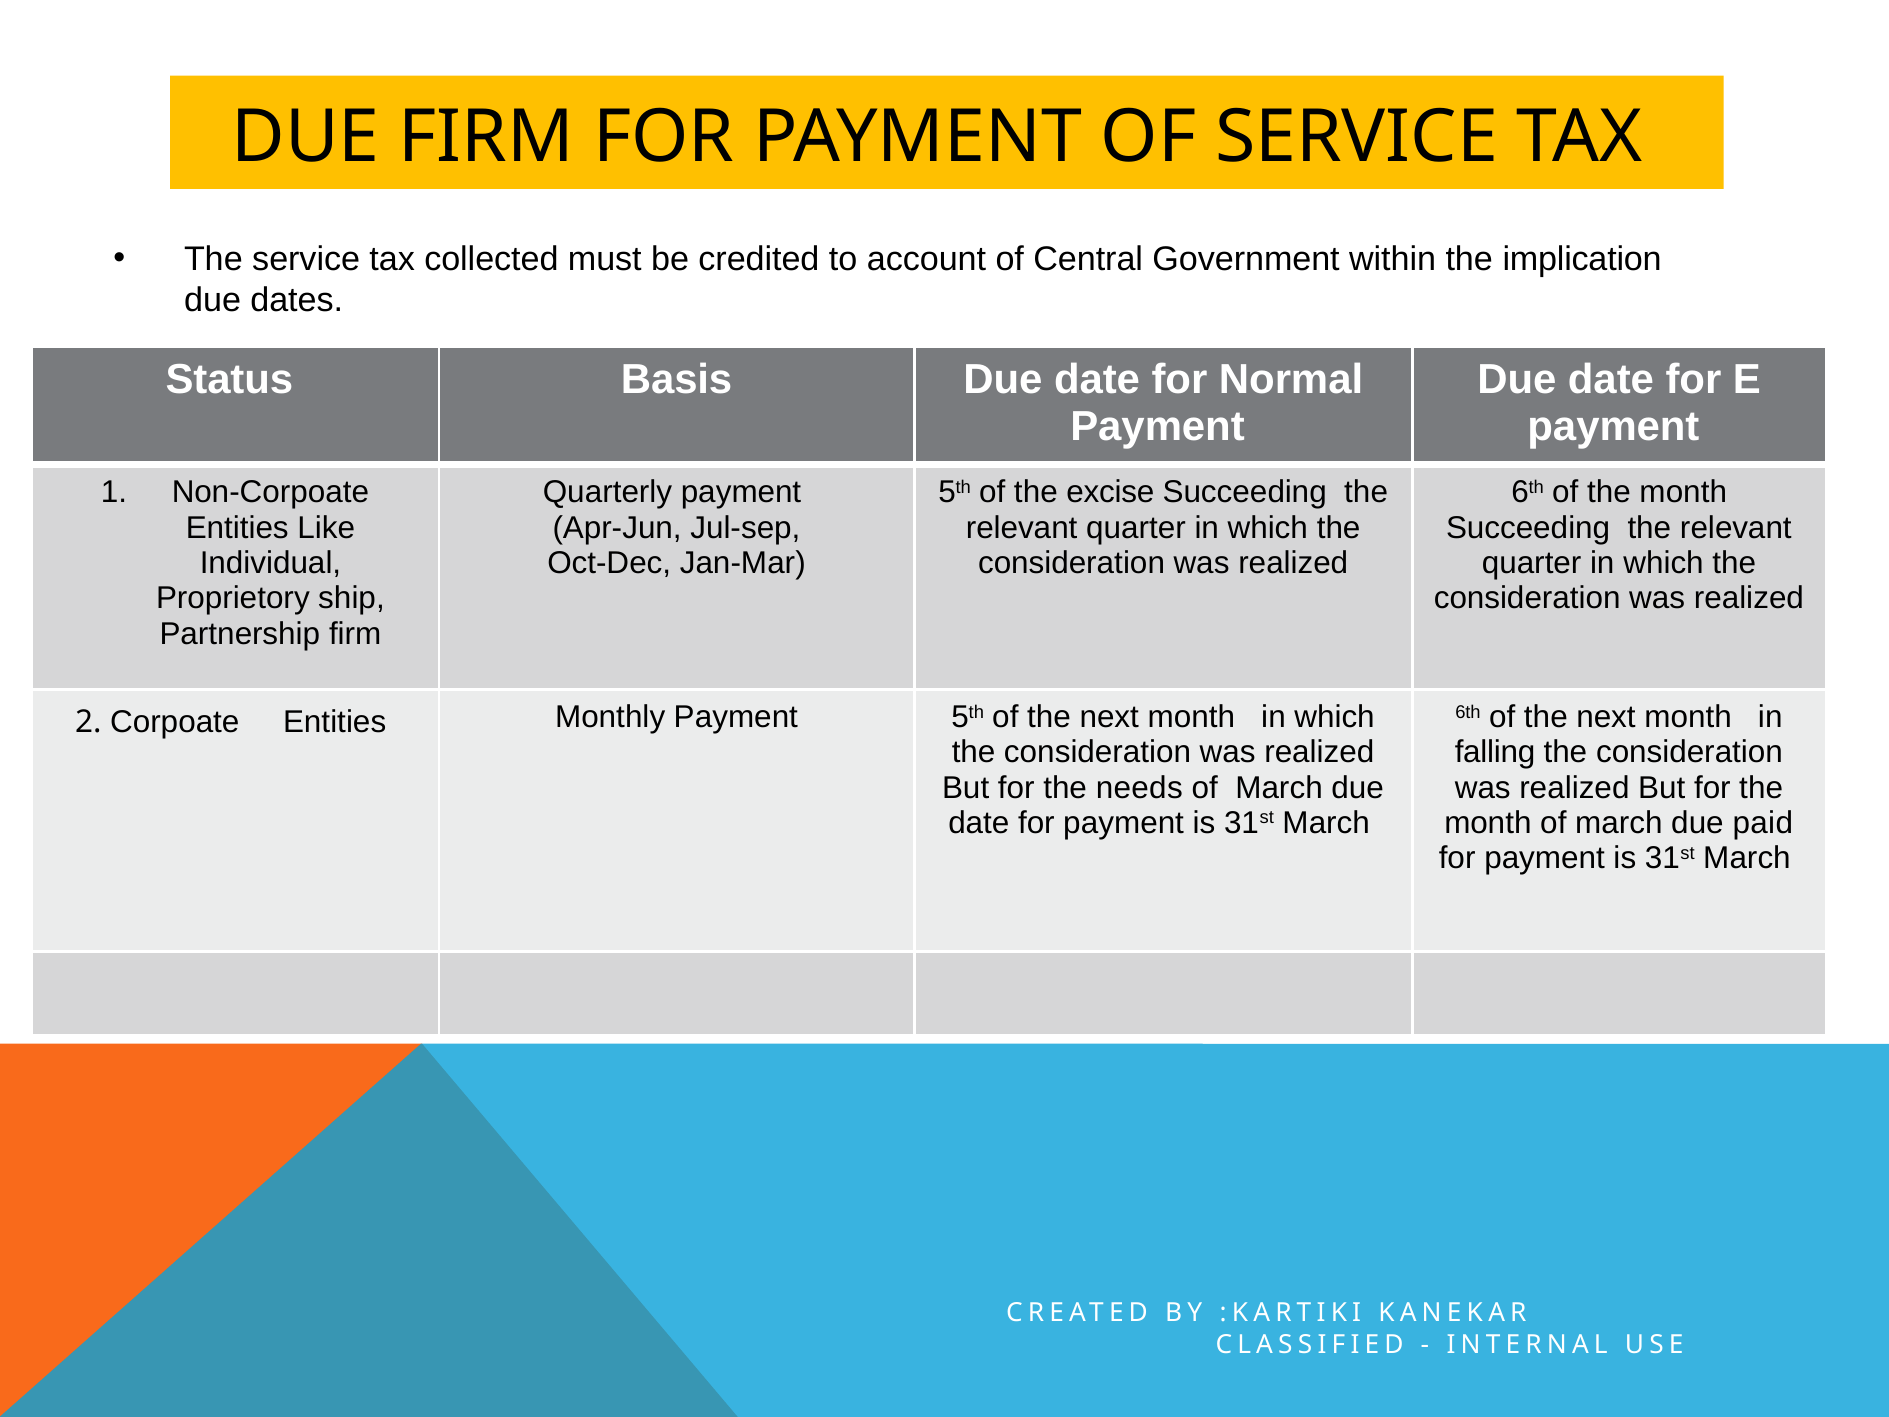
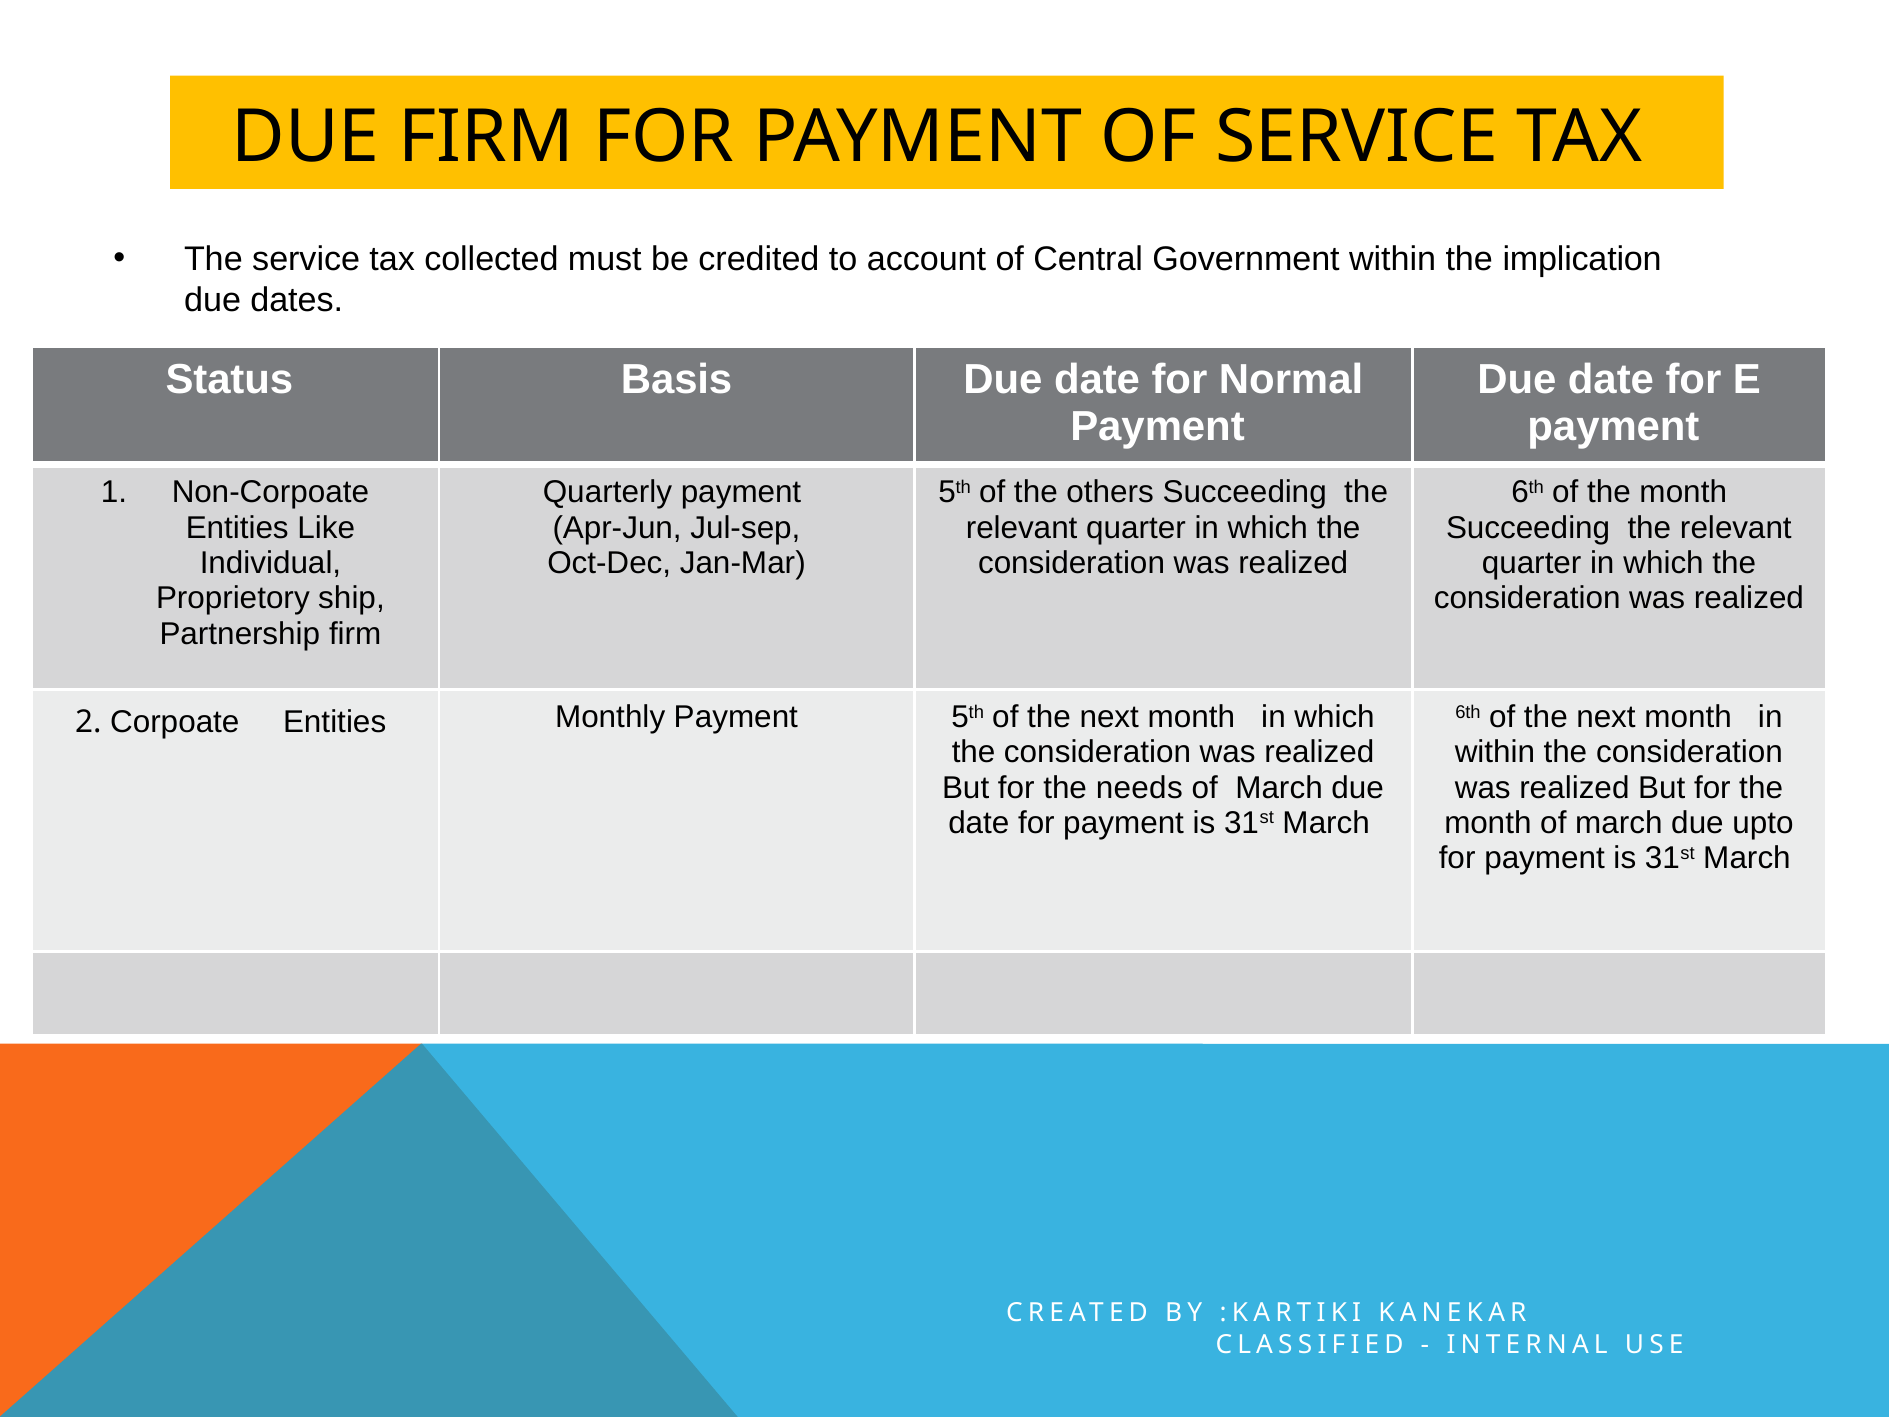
excise: excise -> others (1110, 493)
falling: falling -> within (1495, 752)
paid: paid -> upto (1763, 823)
